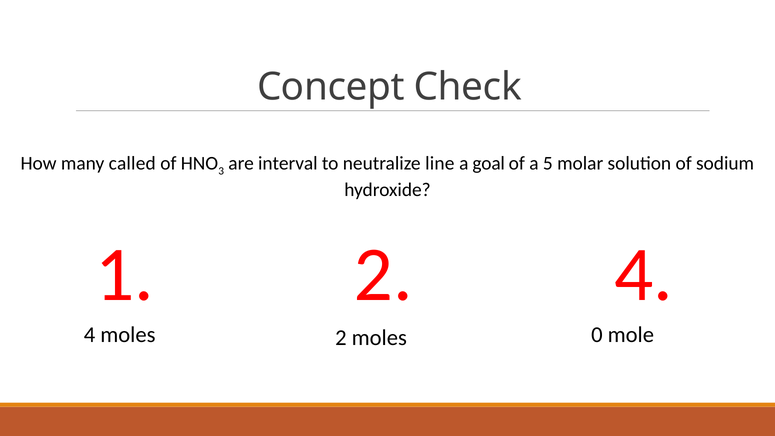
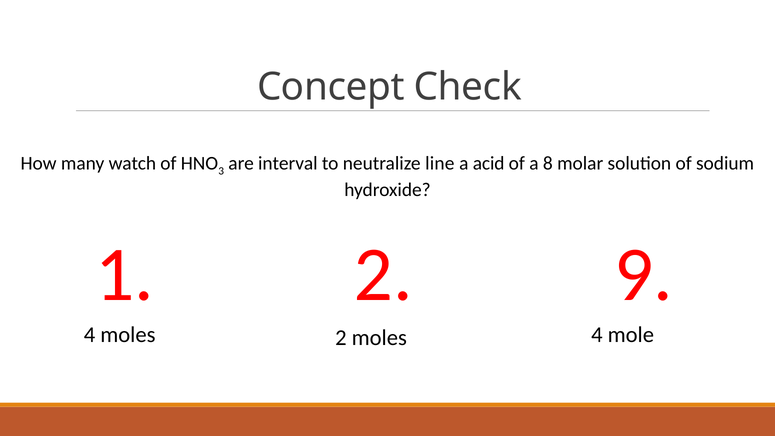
called: called -> watch (132, 163)
goal: goal -> acid (489, 163)
5: 5 -> 8 (548, 163)
1 4: 4 -> 9 (644, 274)
4 moles 0: 0 -> 4 (597, 335)
